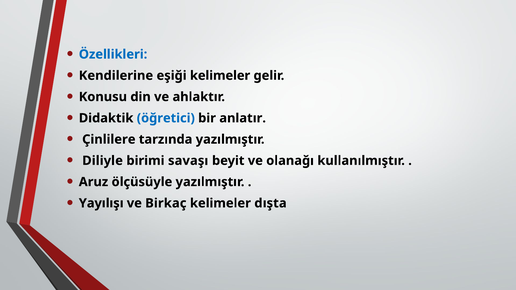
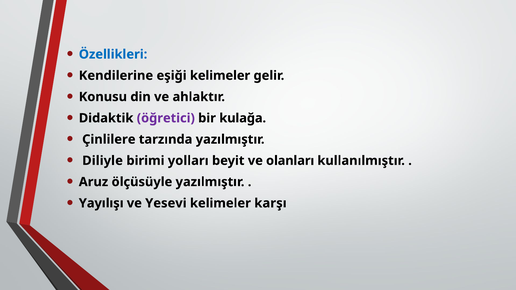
öğretici colour: blue -> purple (166, 118)
anlatır: anlatır -> kulağa (243, 118)
savaşı: savaşı -> yolları (188, 161)
olanağı: olanağı -> olanları (290, 161)
Birkaç: Birkaç -> Yesevi (166, 203)
dışta: dışta -> karşı (270, 203)
